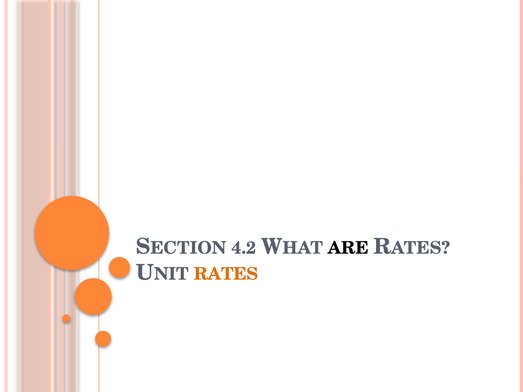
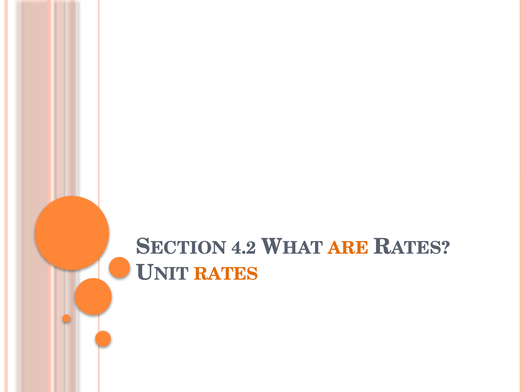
ARE colour: black -> orange (348, 248)
